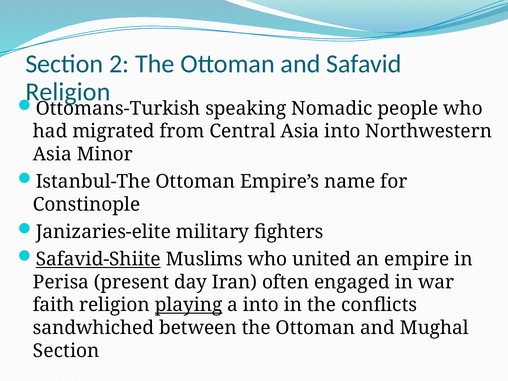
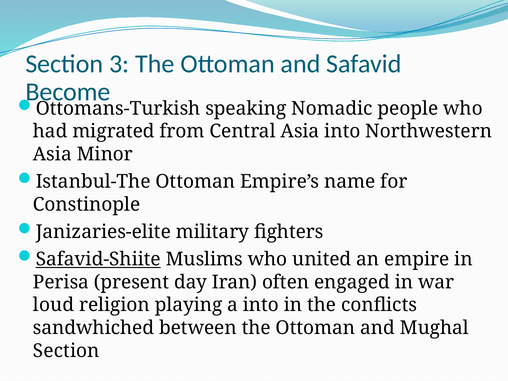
2: 2 -> 3 (119, 64)
Religion: Religion -> Become (68, 92)
faith: faith -> loud (54, 305)
playing underline: present -> none (189, 305)
